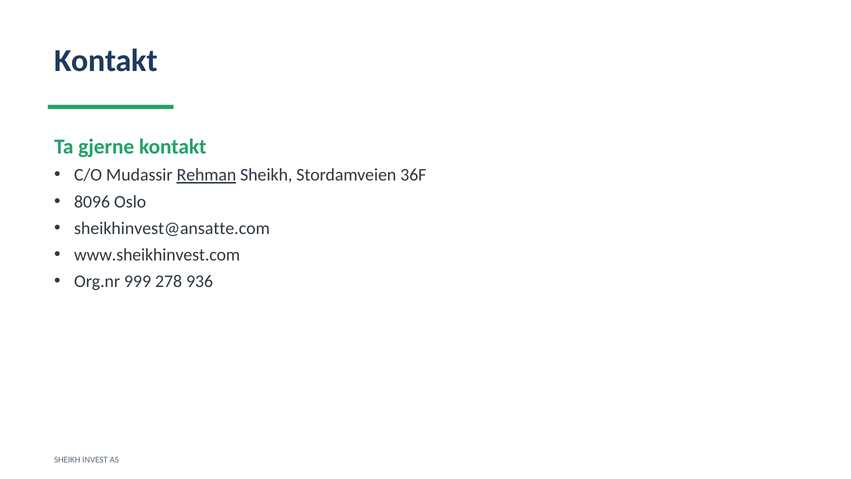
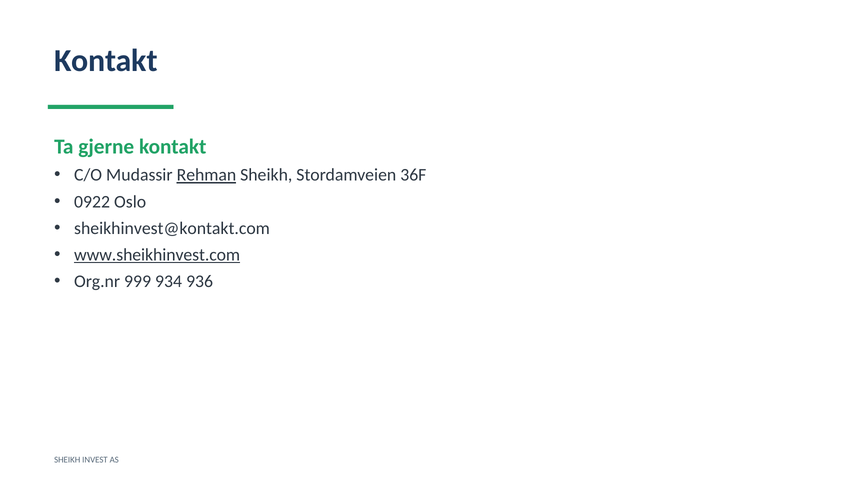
8096: 8096 -> 0922 (92, 202)
sheikhinvest@ansatte.com: sheikhinvest@ansatte.com -> sheikhinvest@kontakt.com (172, 228)
www.sheikhinvest.com underline: none -> present (157, 255)
278: 278 -> 934 (169, 281)
